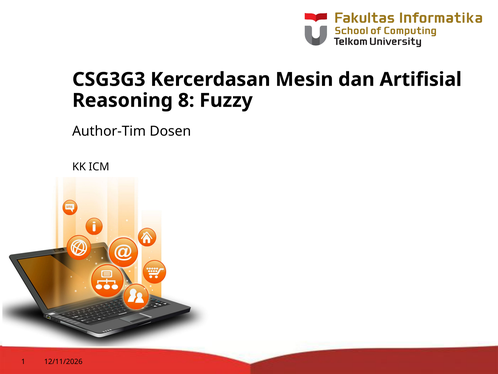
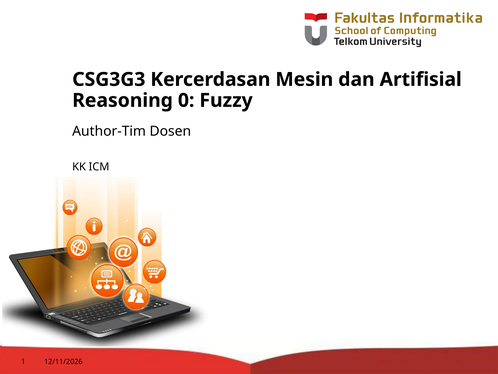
8: 8 -> 0 (186, 100)
